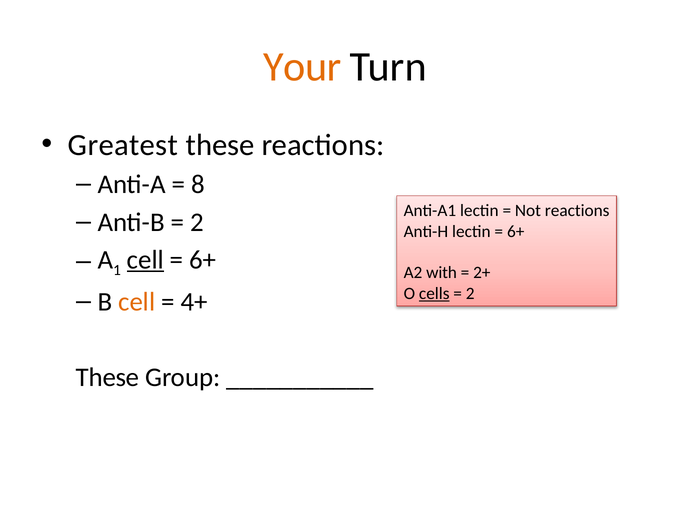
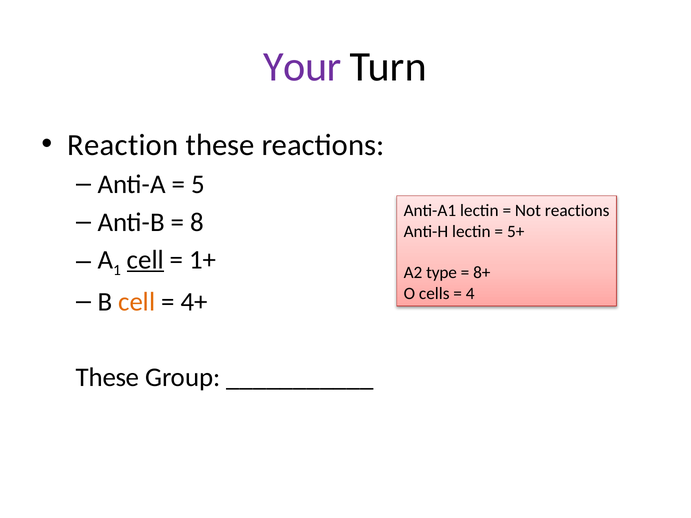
Your colour: orange -> purple (302, 67)
Greatest: Greatest -> Reaction (123, 145)
8: 8 -> 5 (198, 185)
2: 2 -> 8 (197, 222)
6+: 6+ -> 5+ (516, 231)
6+: 6+ -> 1+ (203, 260)
with: with -> type (442, 273)
2+: 2+ -> 8+ (482, 273)
cells underline: present -> none (434, 294)
2: 2 -> 4 (470, 294)
